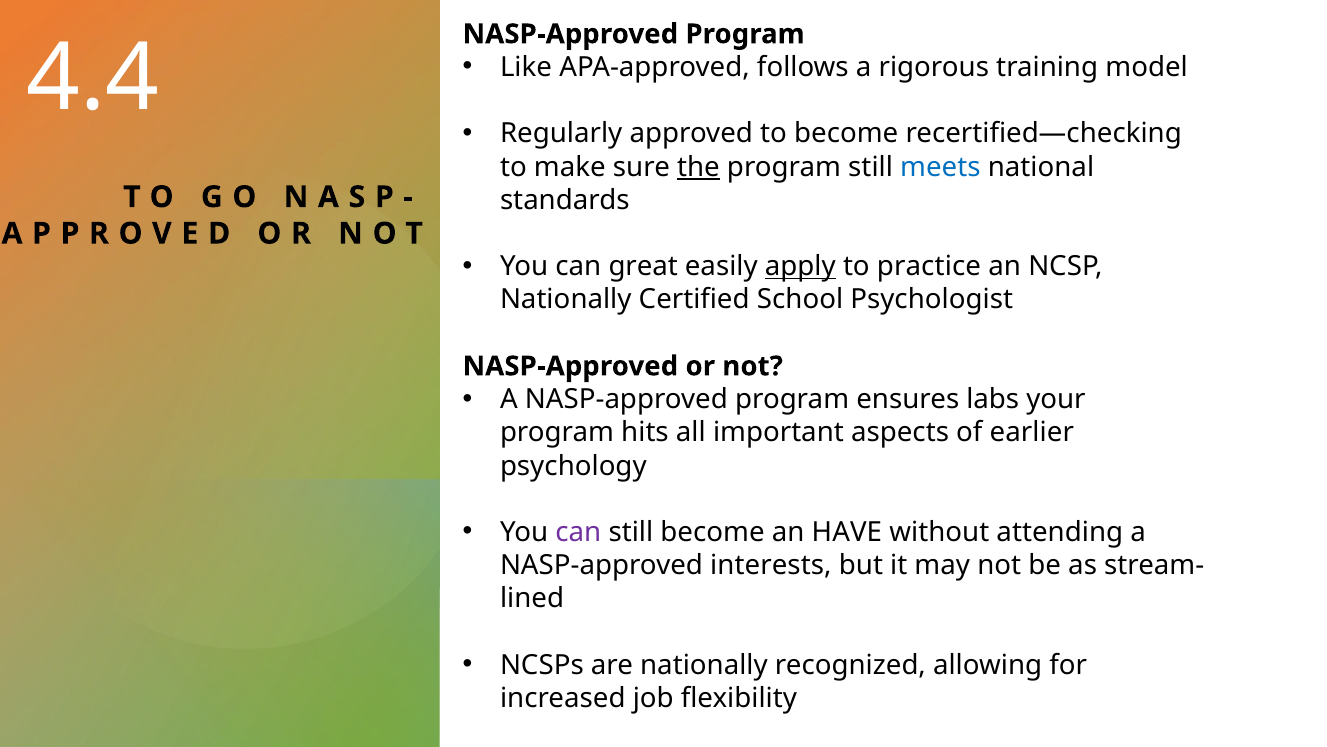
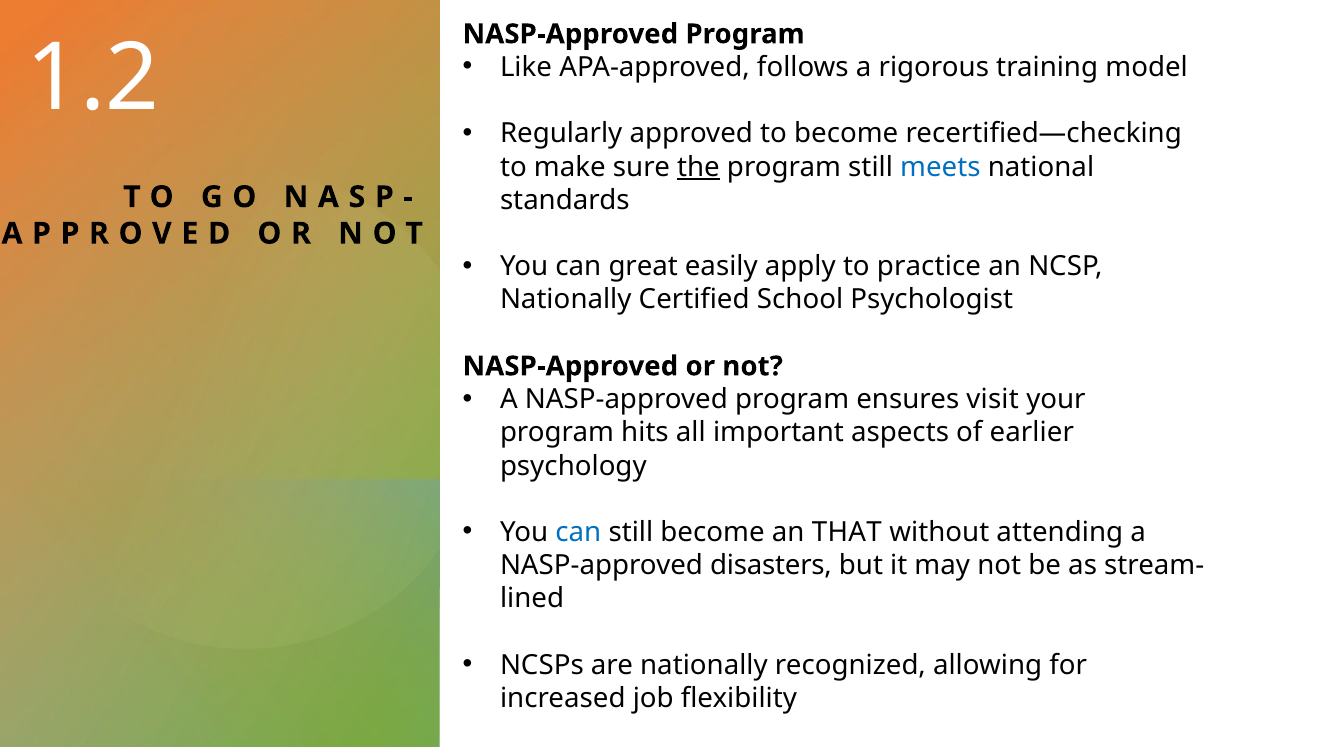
4.4: 4.4 -> 1.2 (93, 79)
apply underline: present -> none (800, 266)
labs: labs -> visit (993, 399)
can colour: purple -> blue (578, 532)
an HAVE: HAVE -> THAT (847, 532)
interests: interests -> disasters (771, 565)
